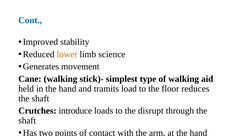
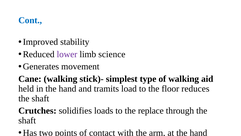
lower colour: orange -> purple (67, 54)
introduce: introduce -> solidifies (75, 110)
disrupt: disrupt -> replace (151, 110)
